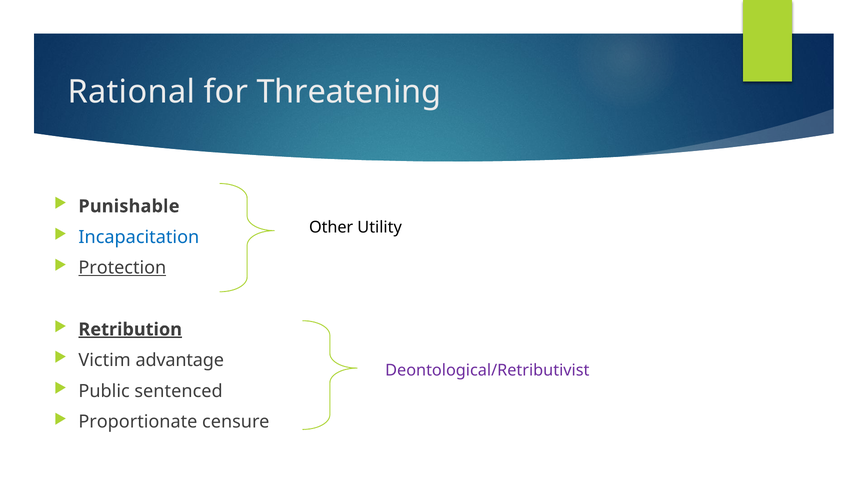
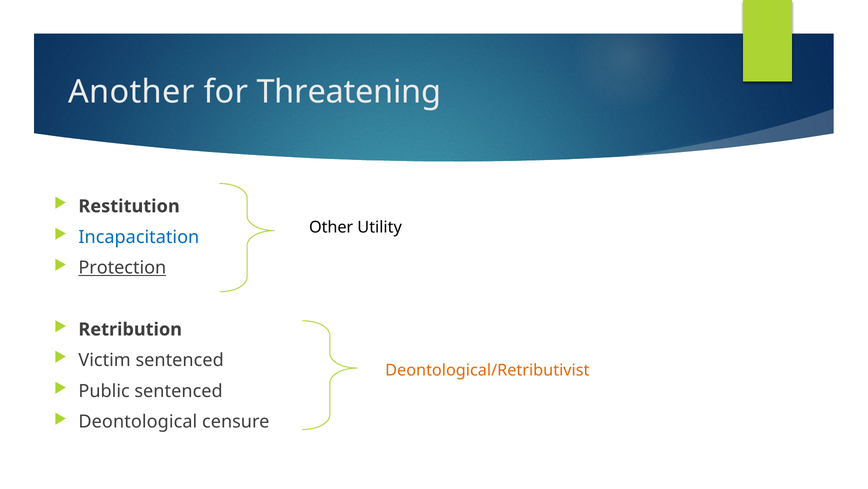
Rational: Rational -> Another (131, 92)
Punishable: Punishable -> Restitution (129, 206)
Retribution underline: present -> none (130, 329)
Victim advantage: advantage -> sentenced (180, 360)
Deontological/Retributivist colour: purple -> orange (487, 370)
Proportionate: Proportionate -> Deontological (138, 421)
